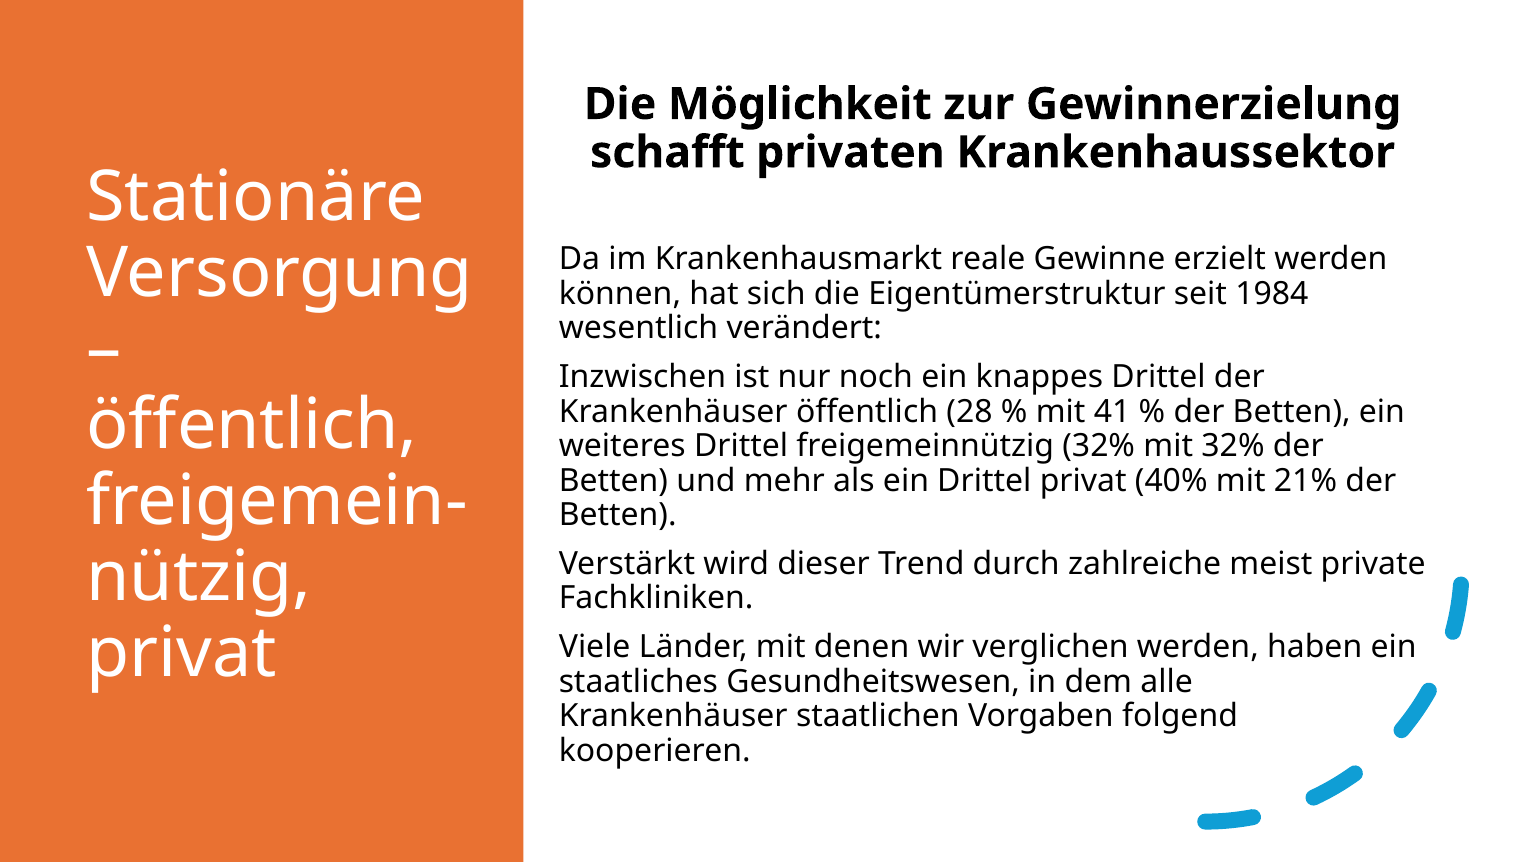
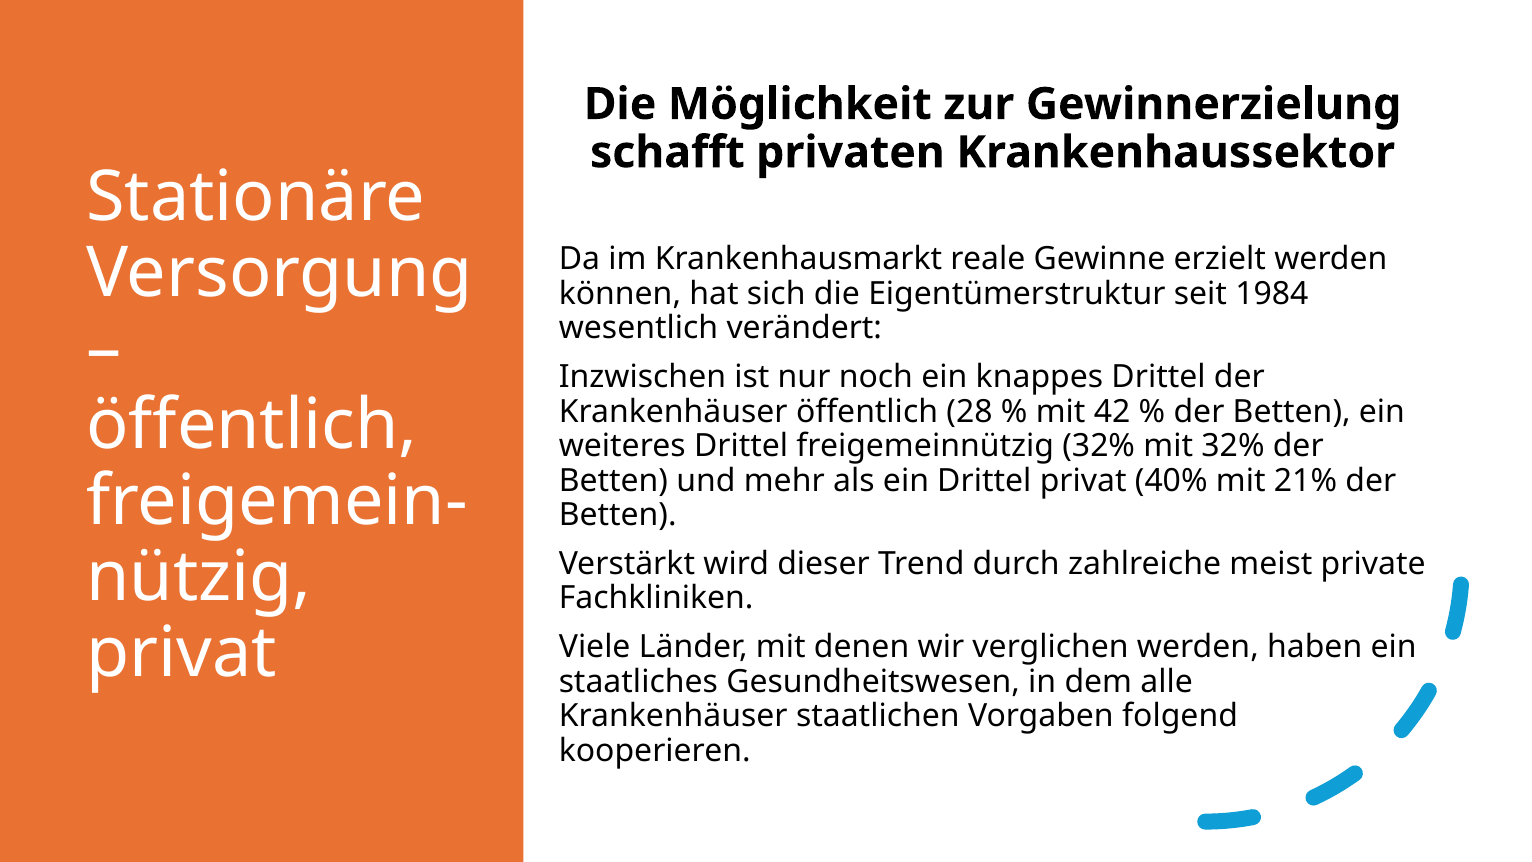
41: 41 -> 42 (1112, 411)
